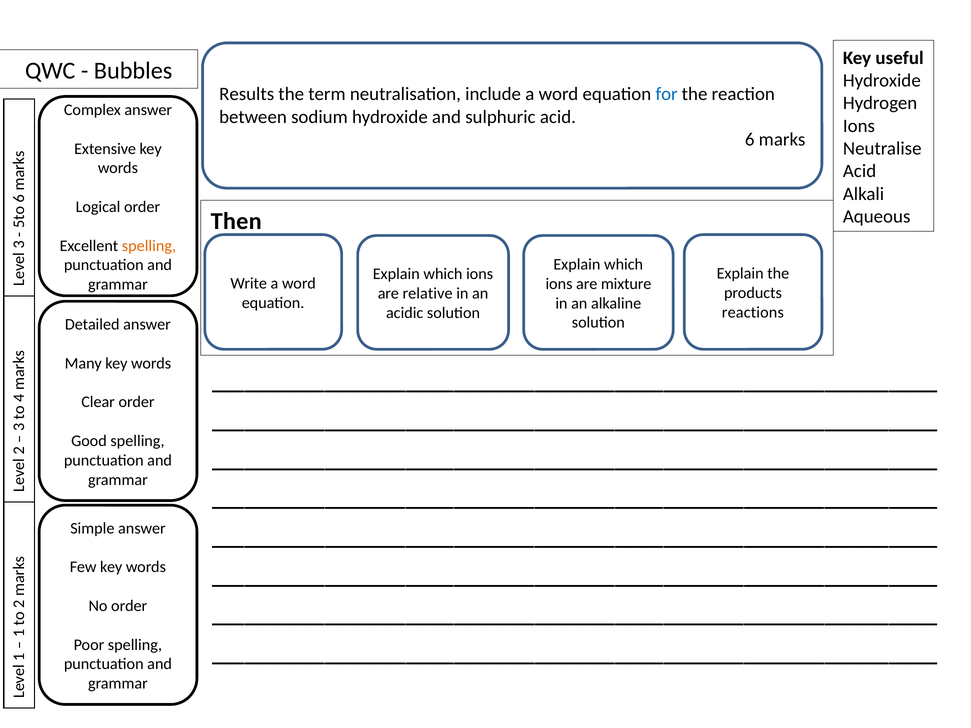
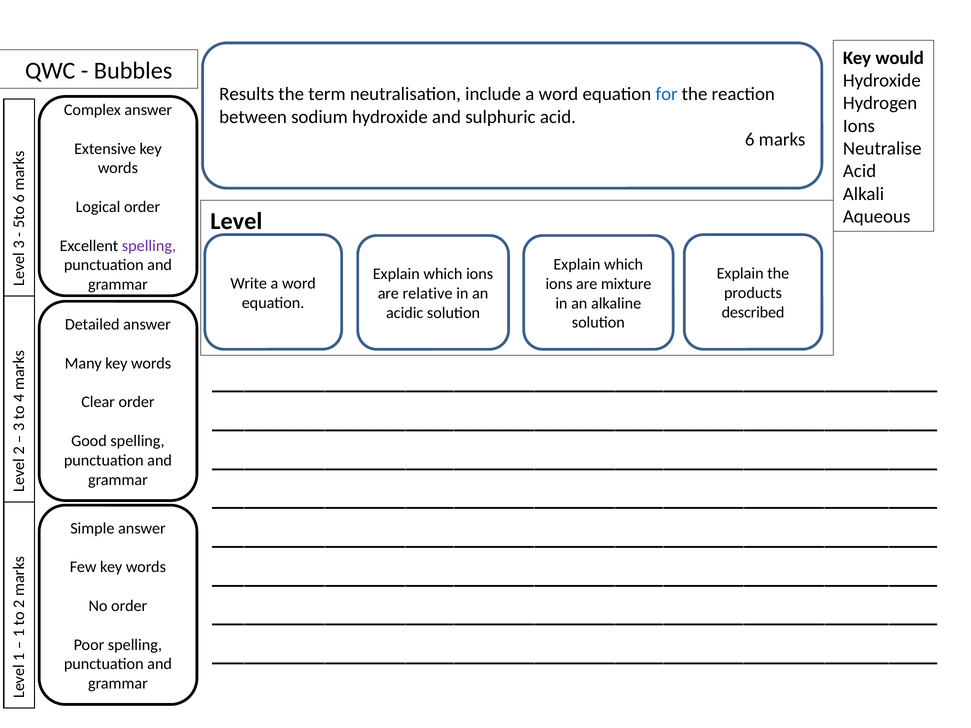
useful: useful -> would (900, 58)
Then: Then -> Level (236, 221)
spelling colour: orange -> purple (149, 246)
reactions: reactions -> described (753, 313)
